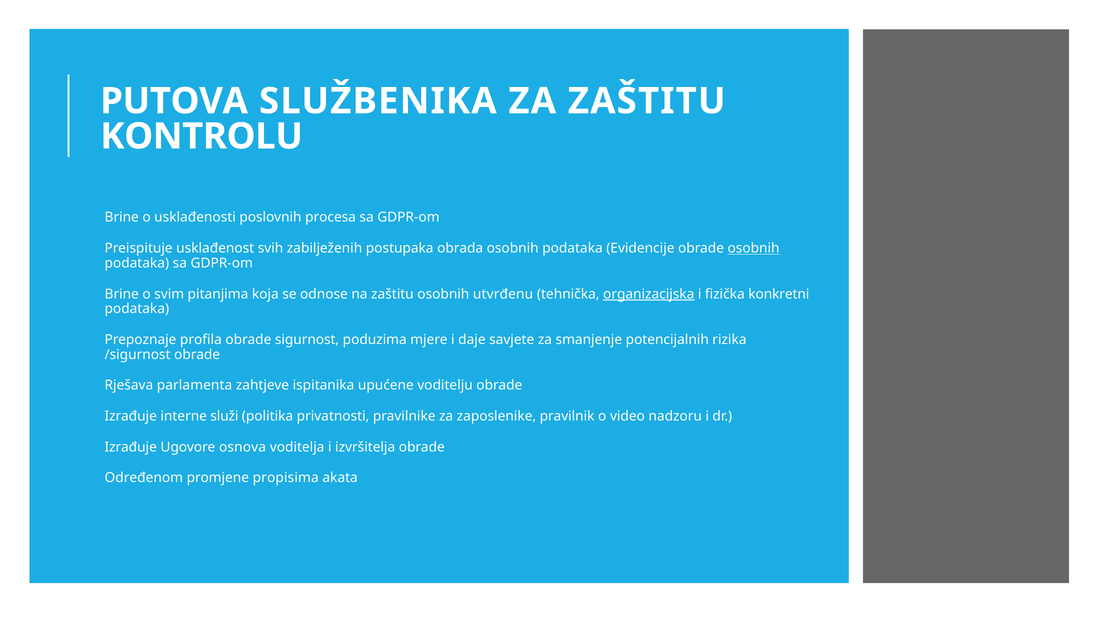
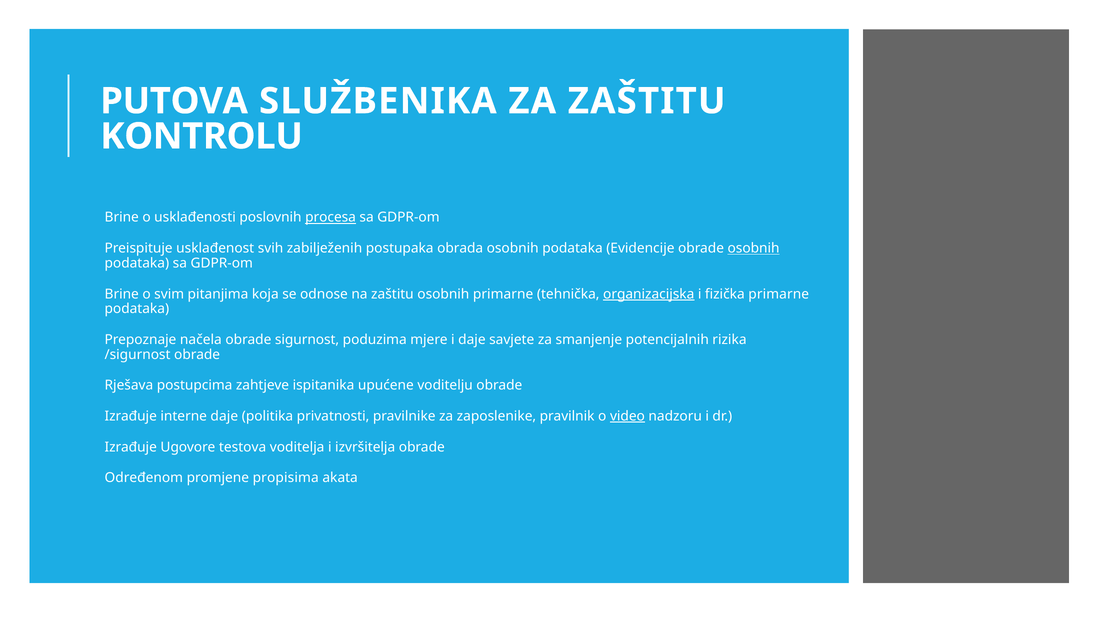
procesa underline: none -> present (331, 217)
osobnih utvrđenu: utvrđenu -> primarne (503, 294)
fizička konkretni: konkretni -> primarne (779, 294)
profila: profila -> načela (201, 339)
parlamenta: parlamenta -> postupcima (195, 385)
interne služi: služi -> daje (224, 416)
video underline: none -> present (627, 416)
osnova: osnova -> testova (243, 447)
